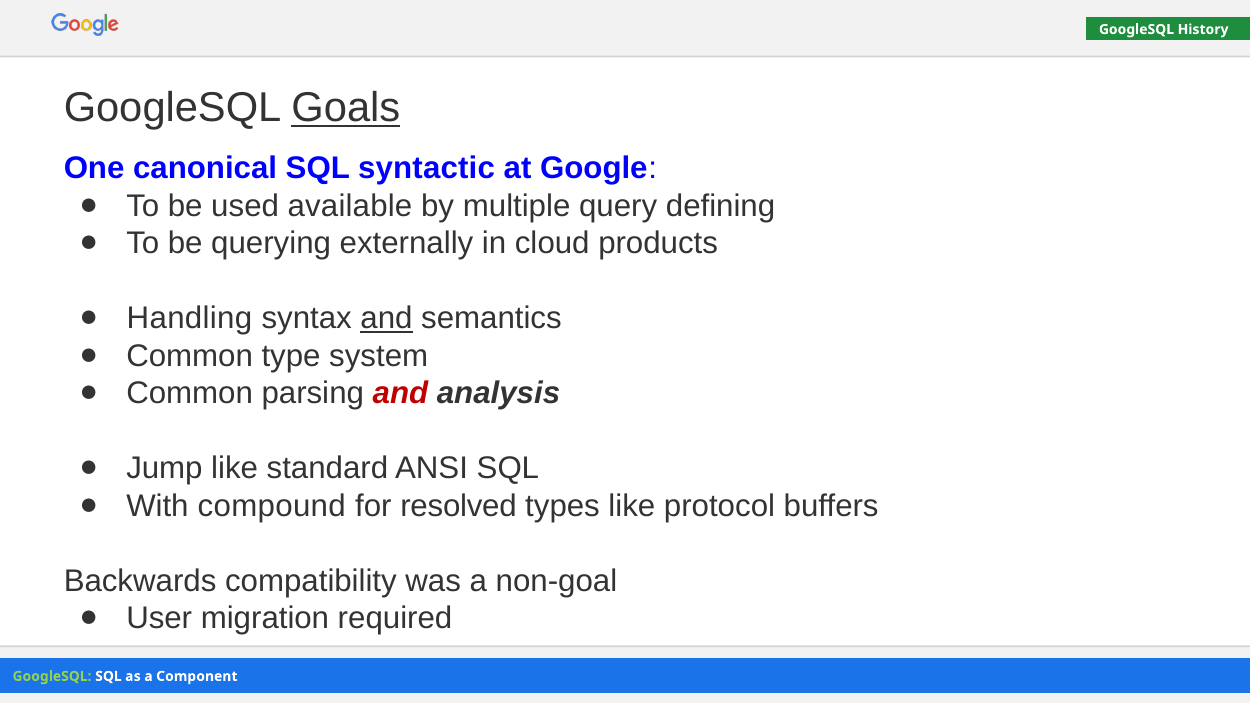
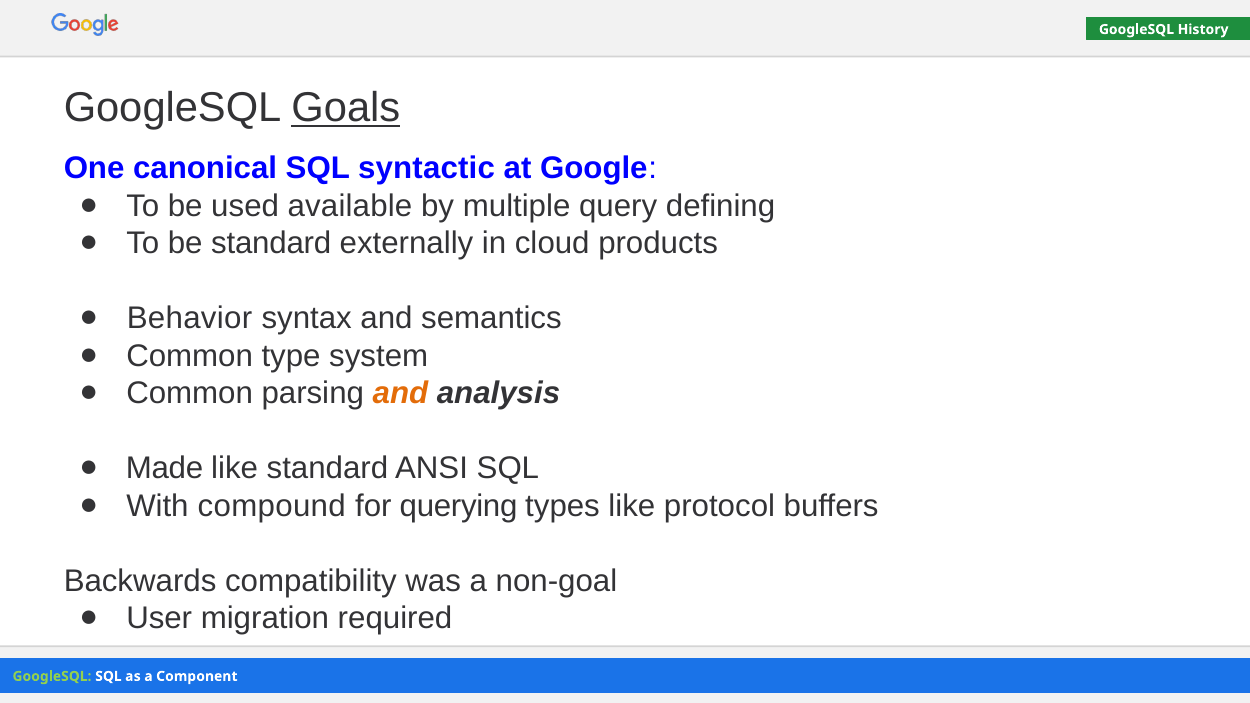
be querying: querying -> standard (271, 243)
Handling: Handling -> Behavior (189, 318)
and underline: present -> none (387, 318)
and colour: red -> orange (400, 393)
Jump: Jump -> Made (165, 468)
resolved: resolved -> querying (459, 506)
